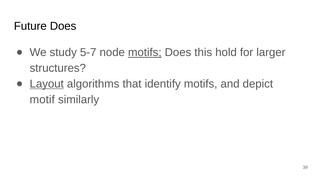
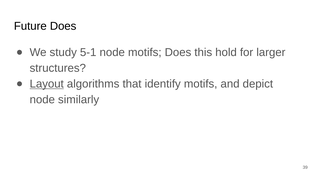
5-7: 5-7 -> 5-1 (88, 53)
motifs underline: present -> none (145, 53)
motif: motif -> node (42, 100)
